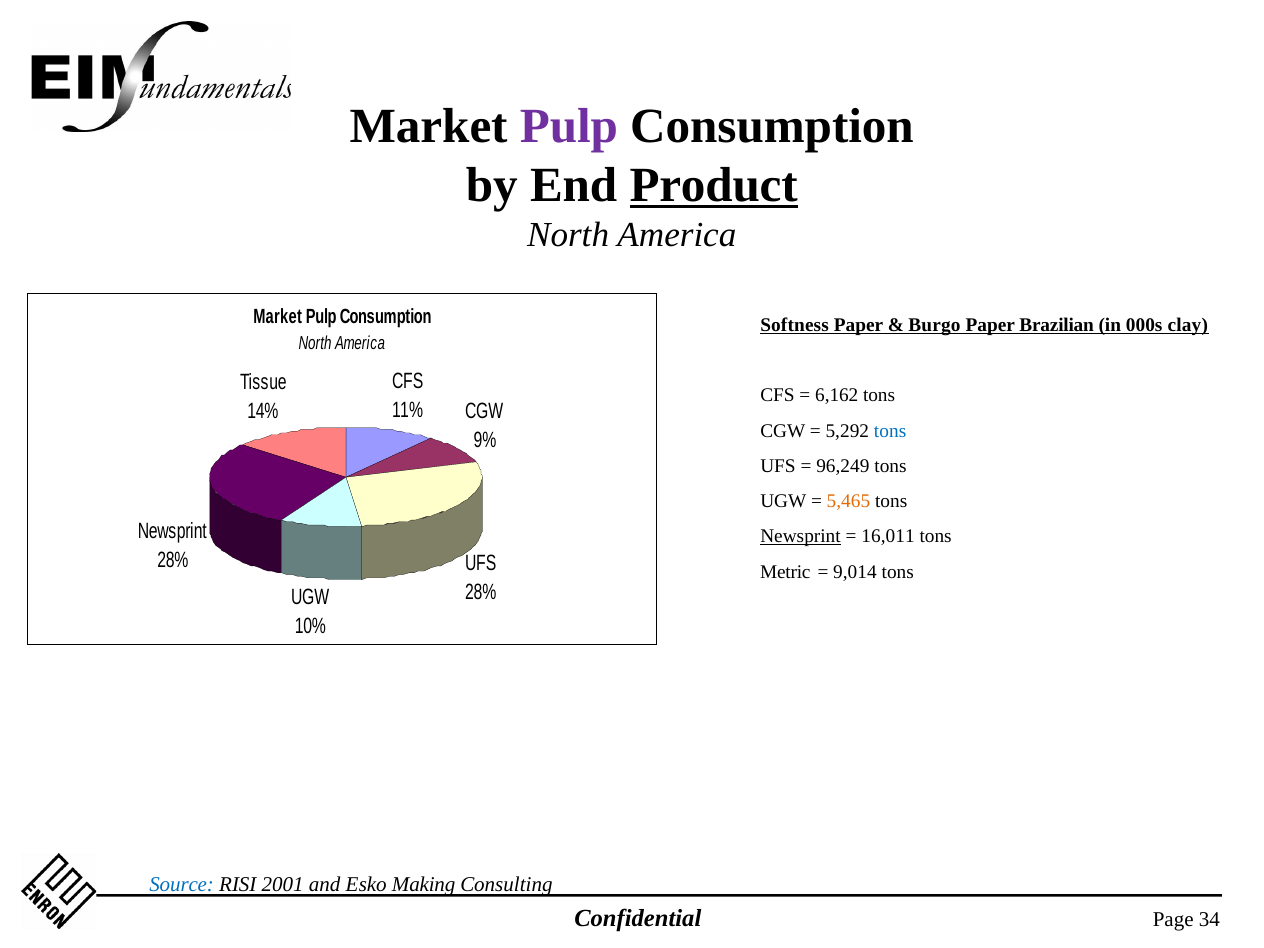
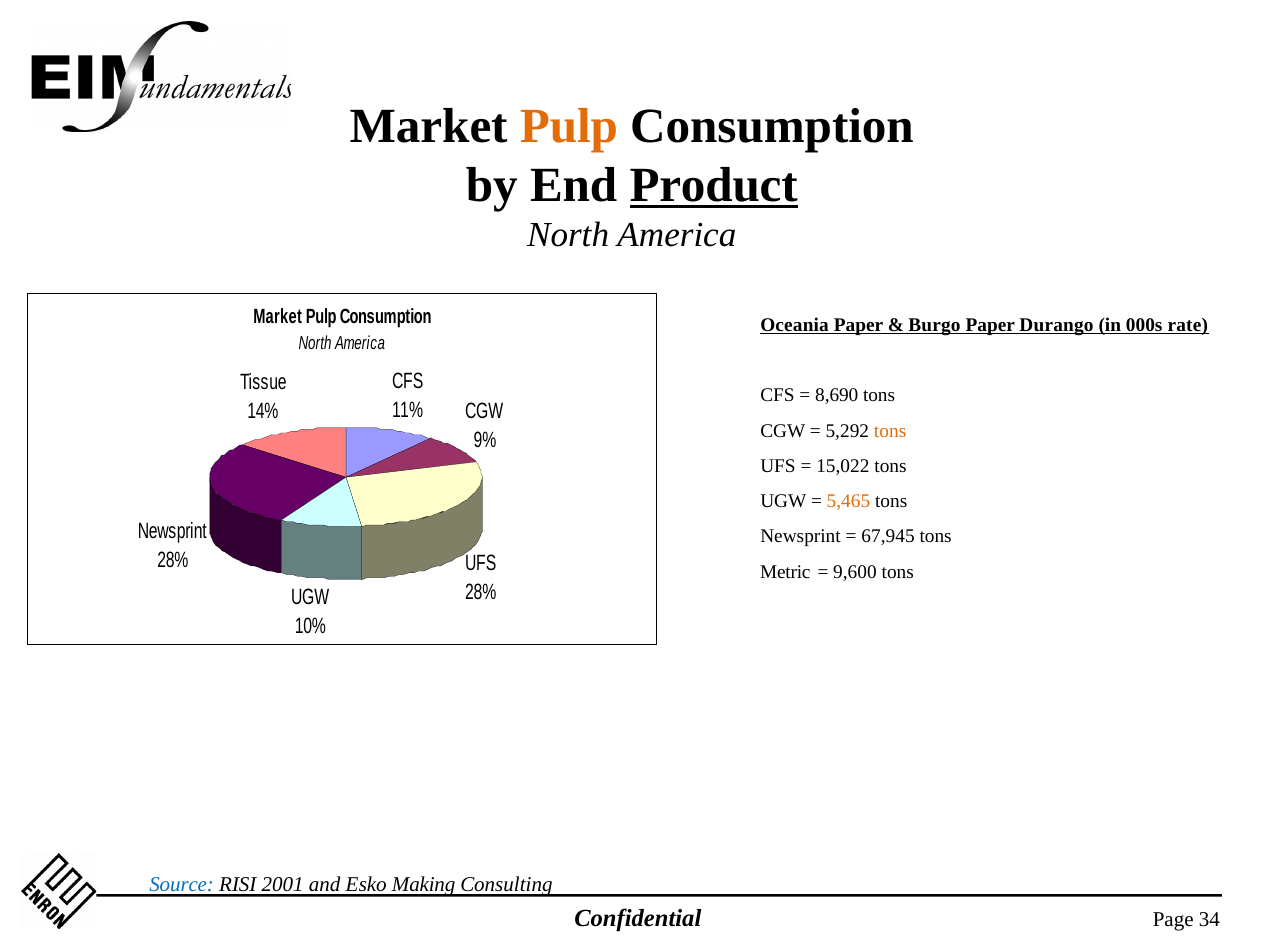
Pulp colour: purple -> orange (569, 127)
Softness: Softness -> Oceania (795, 325)
Brazilian: Brazilian -> Durango (1056, 325)
clay: clay -> rate (1188, 325)
6,162: 6,162 -> 8,690 (837, 395)
tons colour: blue -> orange (890, 431)
96,249: 96,249 -> 15,022 (843, 466)
Newsprint underline: present -> none (801, 537)
16,011: 16,011 -> 67,945 (888, 537)
9,014: 9,014 -> 9,600 (855, 572)
